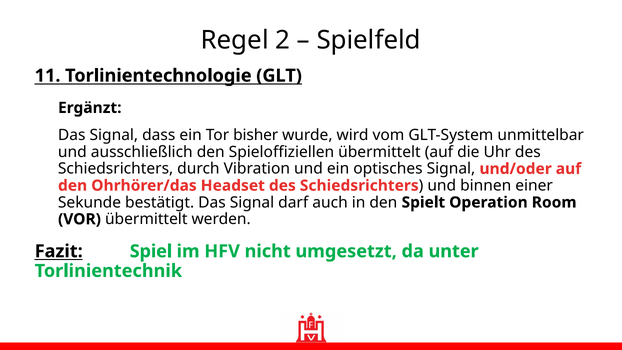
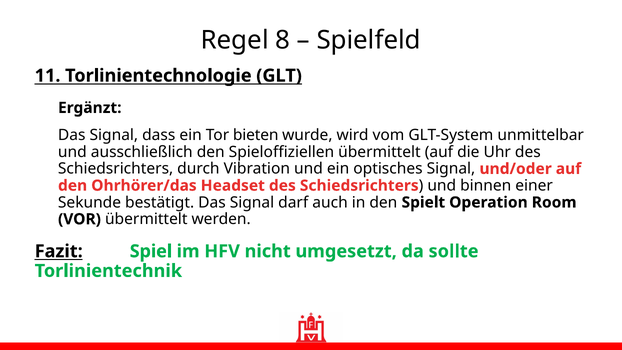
2: 2 -> 8 (283, 40)
bisher: bisher -> bieten (256, 135)
unter: unter -> sollte (454, 251)
